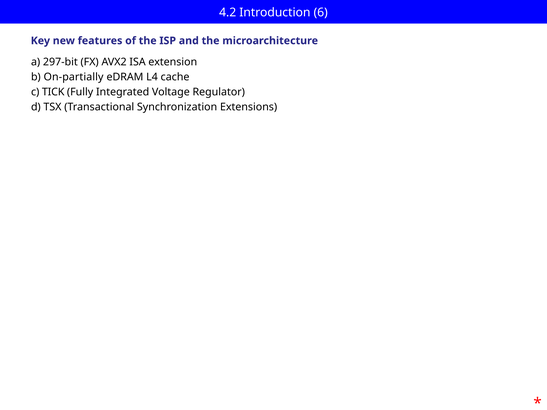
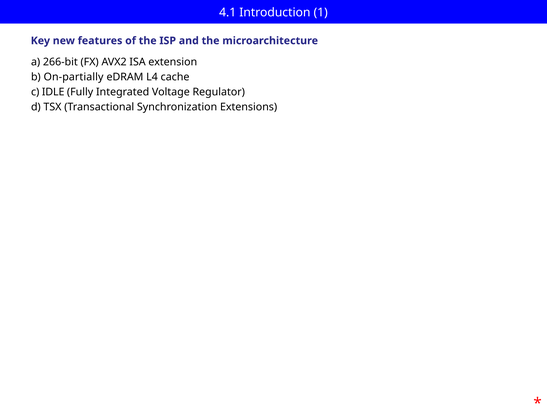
4.2: 4.2 -> 4.1 (228, 13)
6: 6 -> 1 (321, 13)
297-bit: 297-bit -> 266-bit (60, 62)
TICK: TICK -> IDLE (53, 92)
